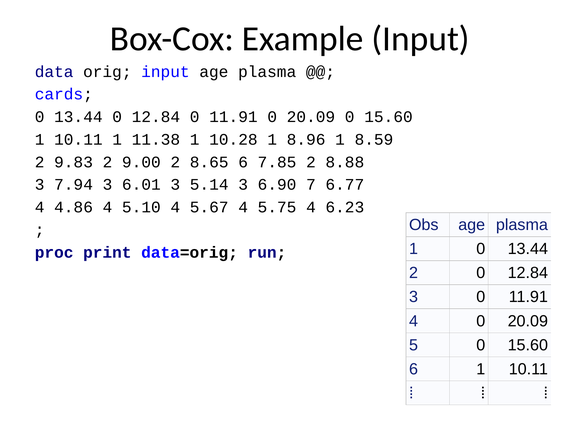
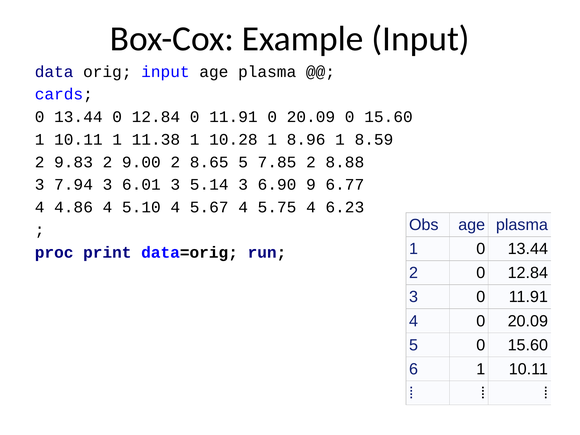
8.65 6: 6 -> 5 (243, 162)
7: 7 -> 9 (311, 185)
